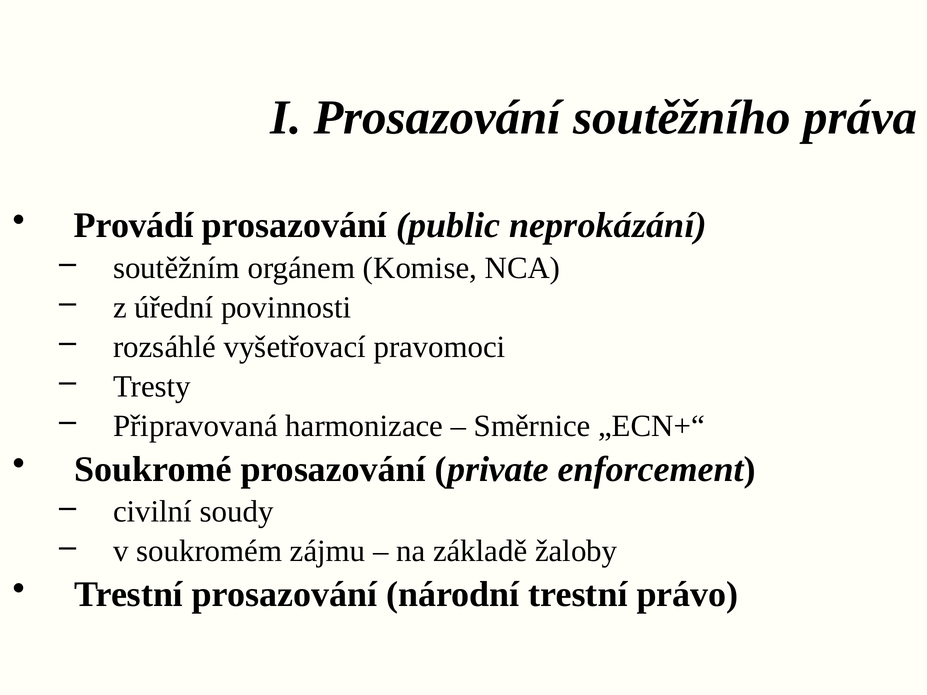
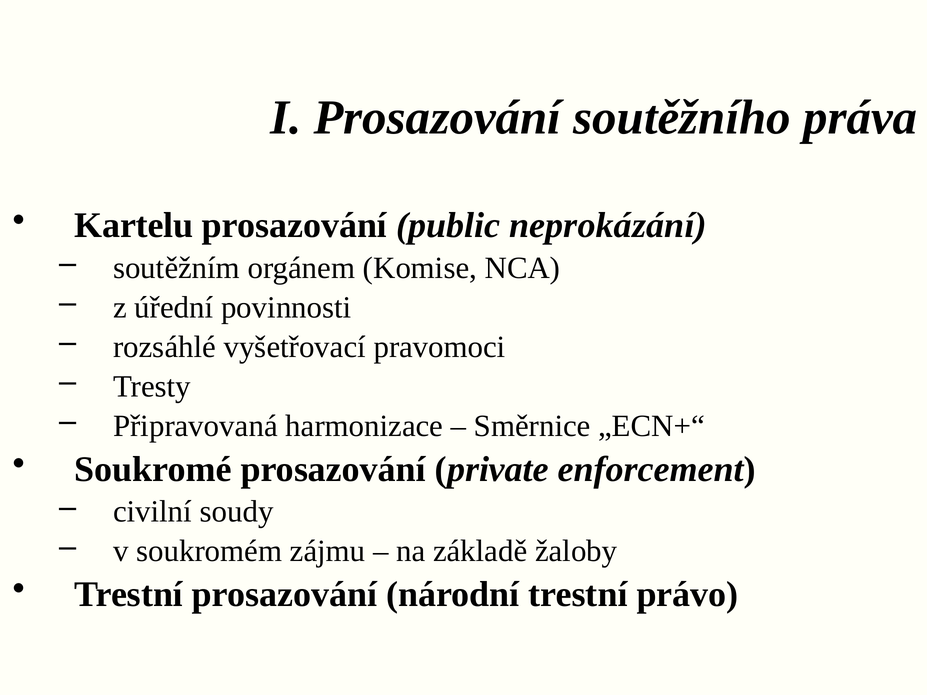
Provádí: Provádí -> Kartelu (134, 226)
